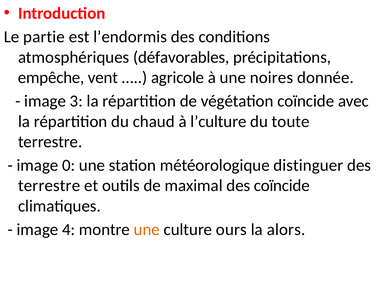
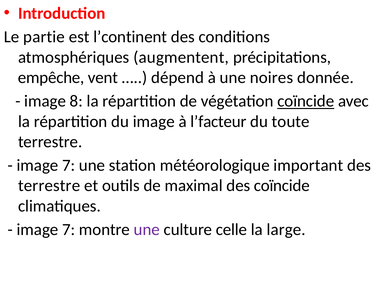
l’endormis: l’endormis -> l’continent (130, 37)
défavorables: défavorables -> augmentent (181, 57)
agricole: agricole -> dépend (177, 77)
3: 3 -> 8 (76, 101)
coïncide underline: none -> present (306, 101)
du chaud: chaud -> image (154, 121)
l’culture: l’culture -> l’facteur (218, 121)
0: 0 -> 7 (69, 165)
distinguer: distinguer -> important (308, 165)
4: 4 -> 7 (69, 230)
une colour: orange -> purple (147, 230)
ours: ours -> celle (232, 230)
alors: alors -> large (286, 230)
